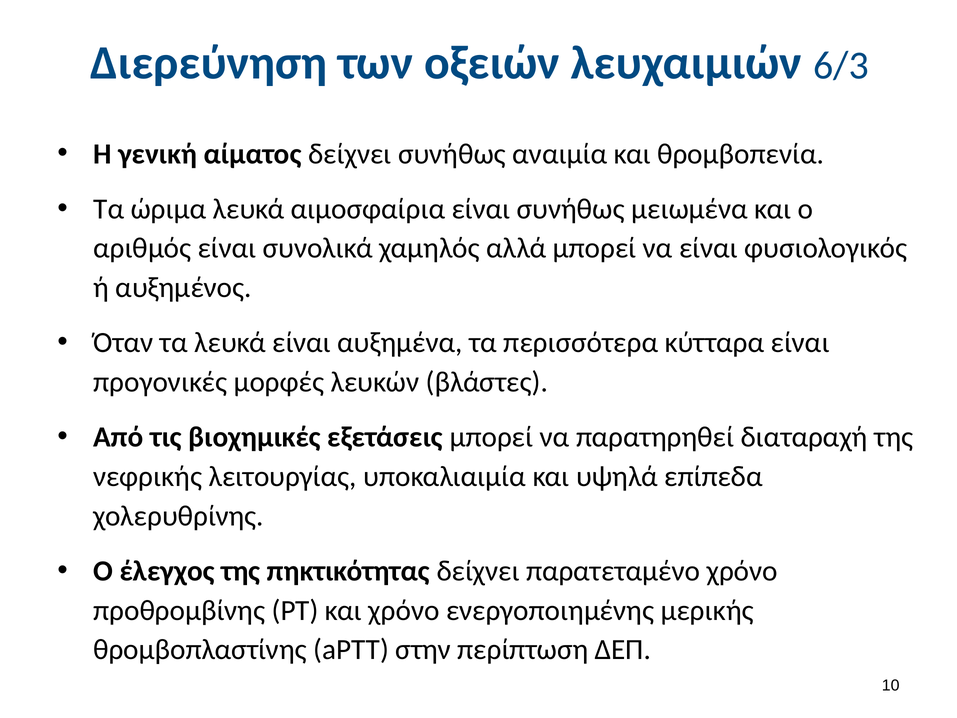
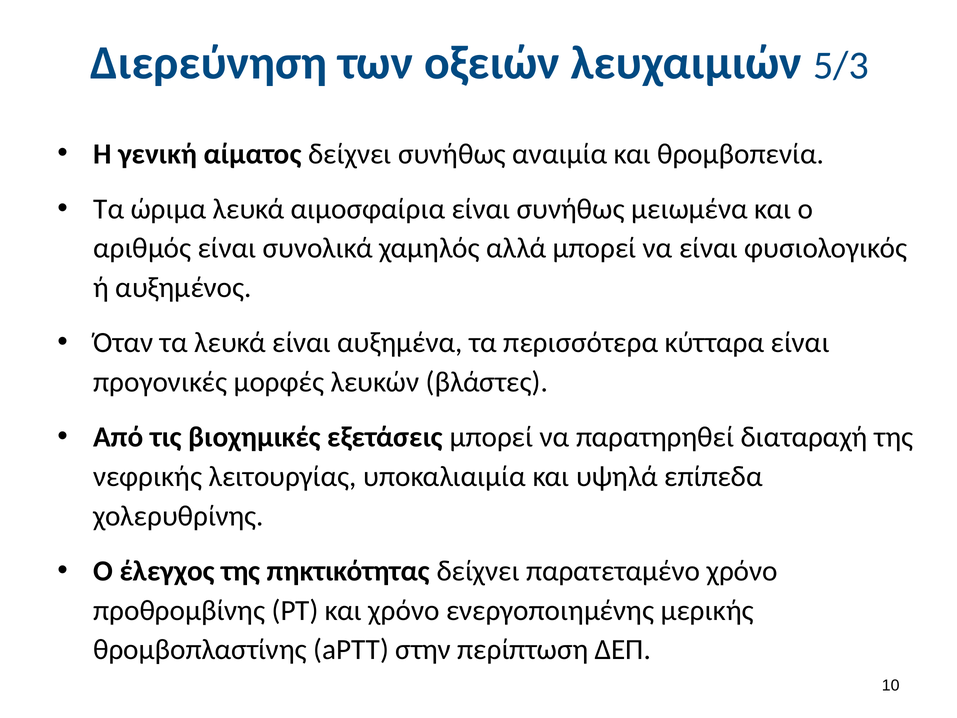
6/3: 6/3 -> 5/3 (841, 66)
